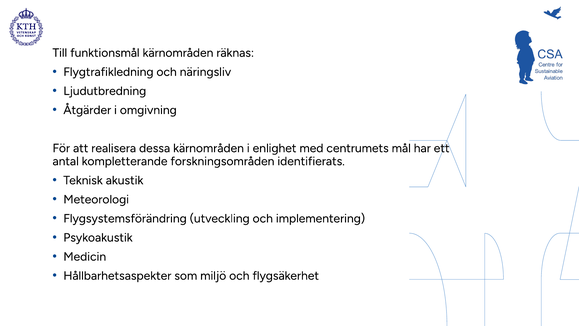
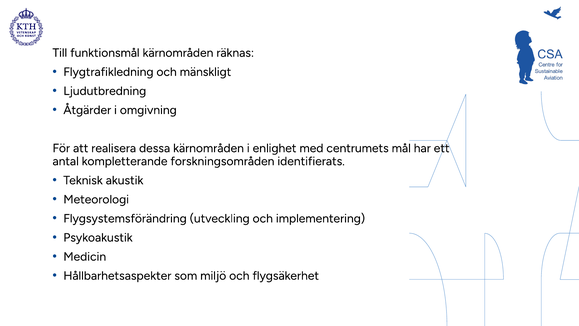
näringsliv: näringsliv -> mänskligt (205, 72)
